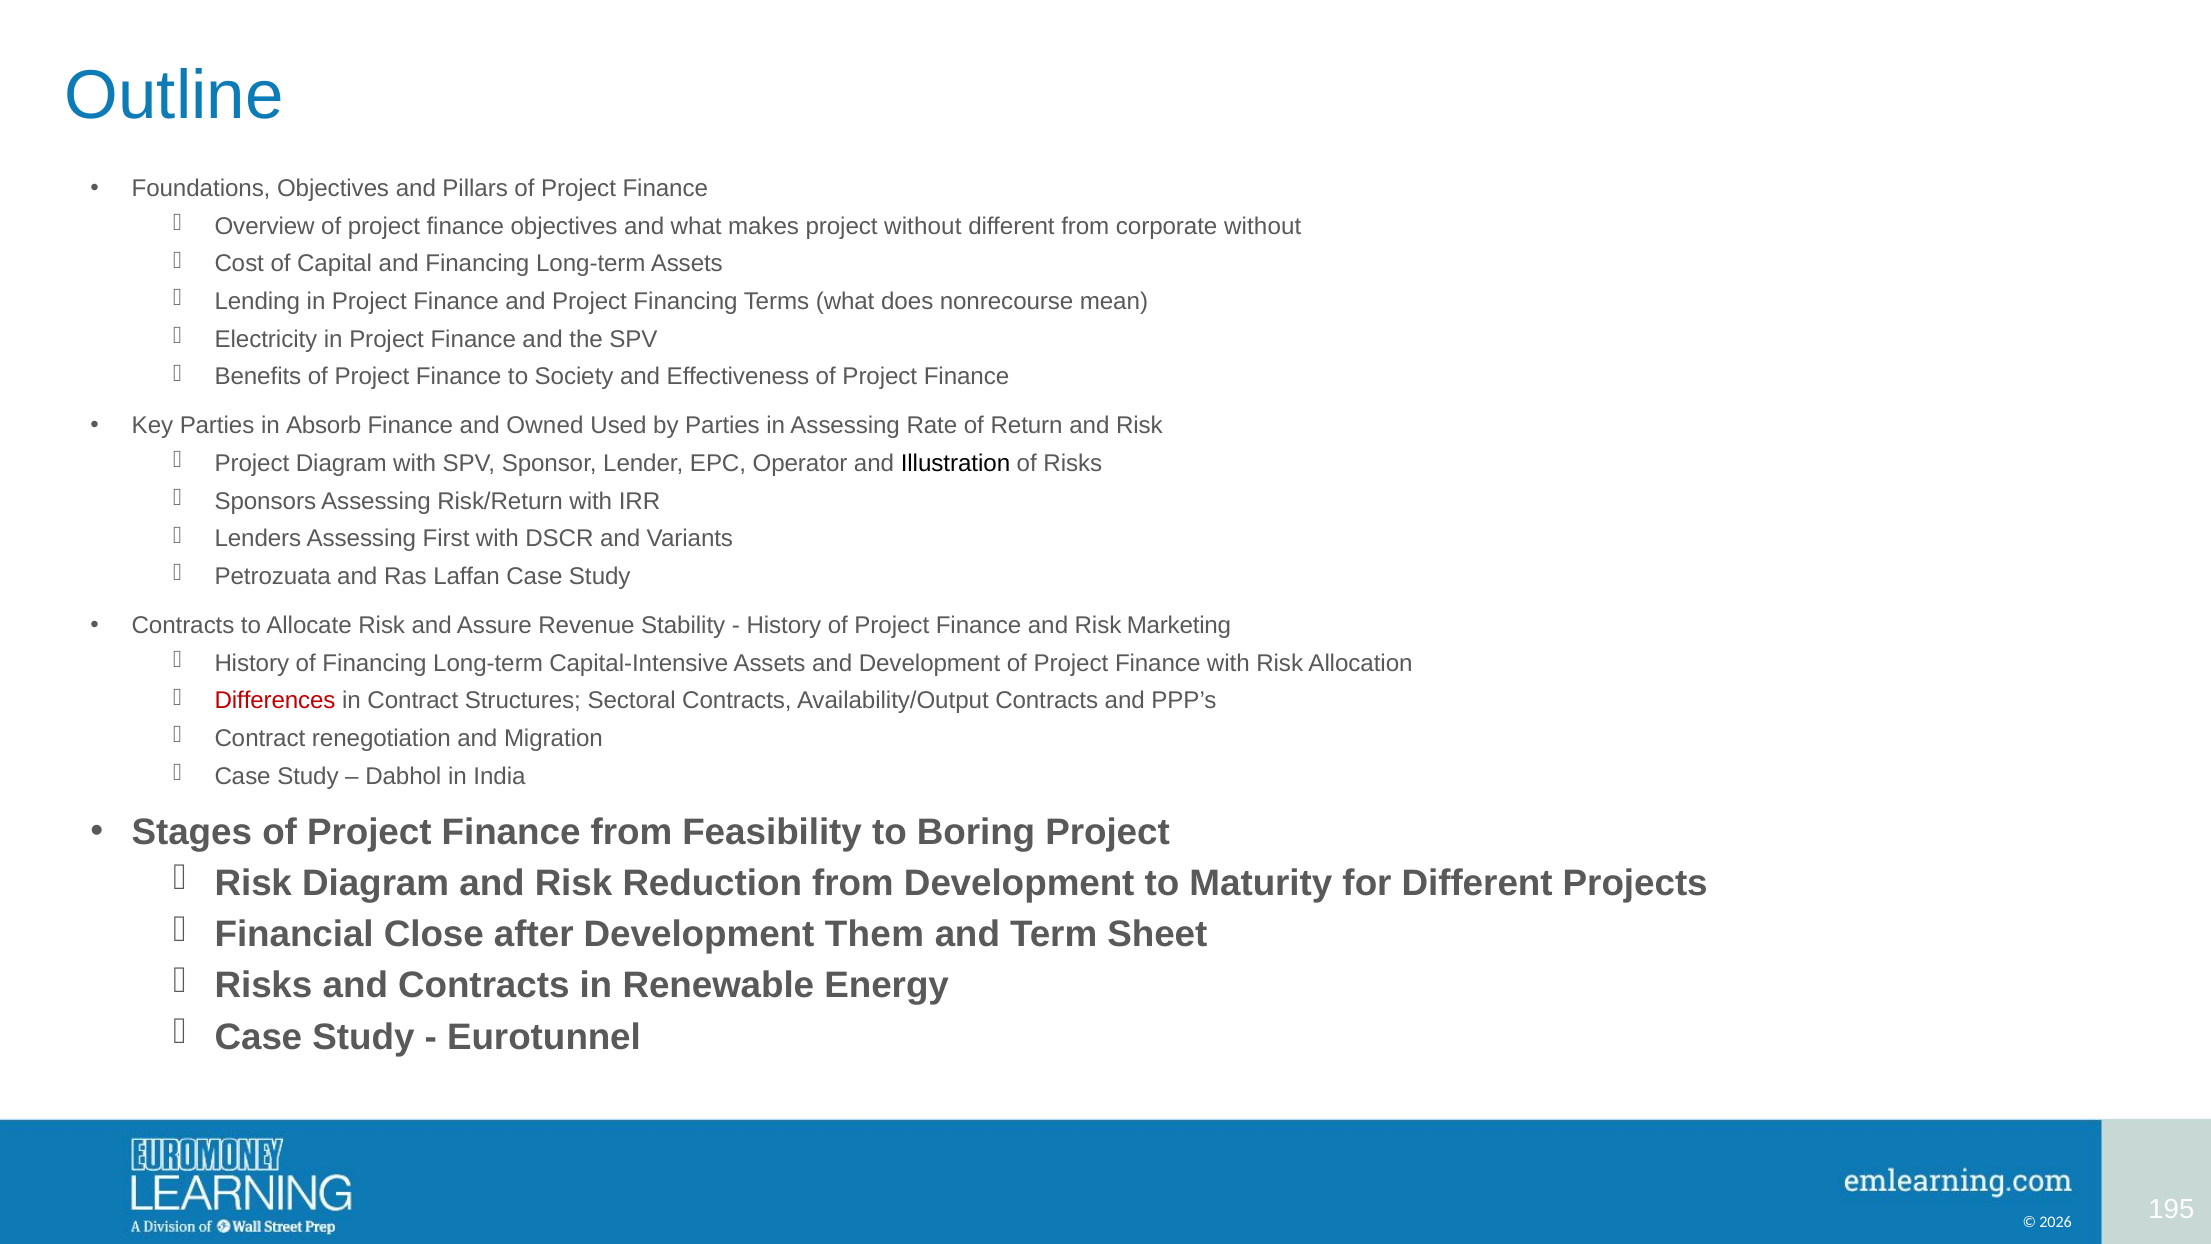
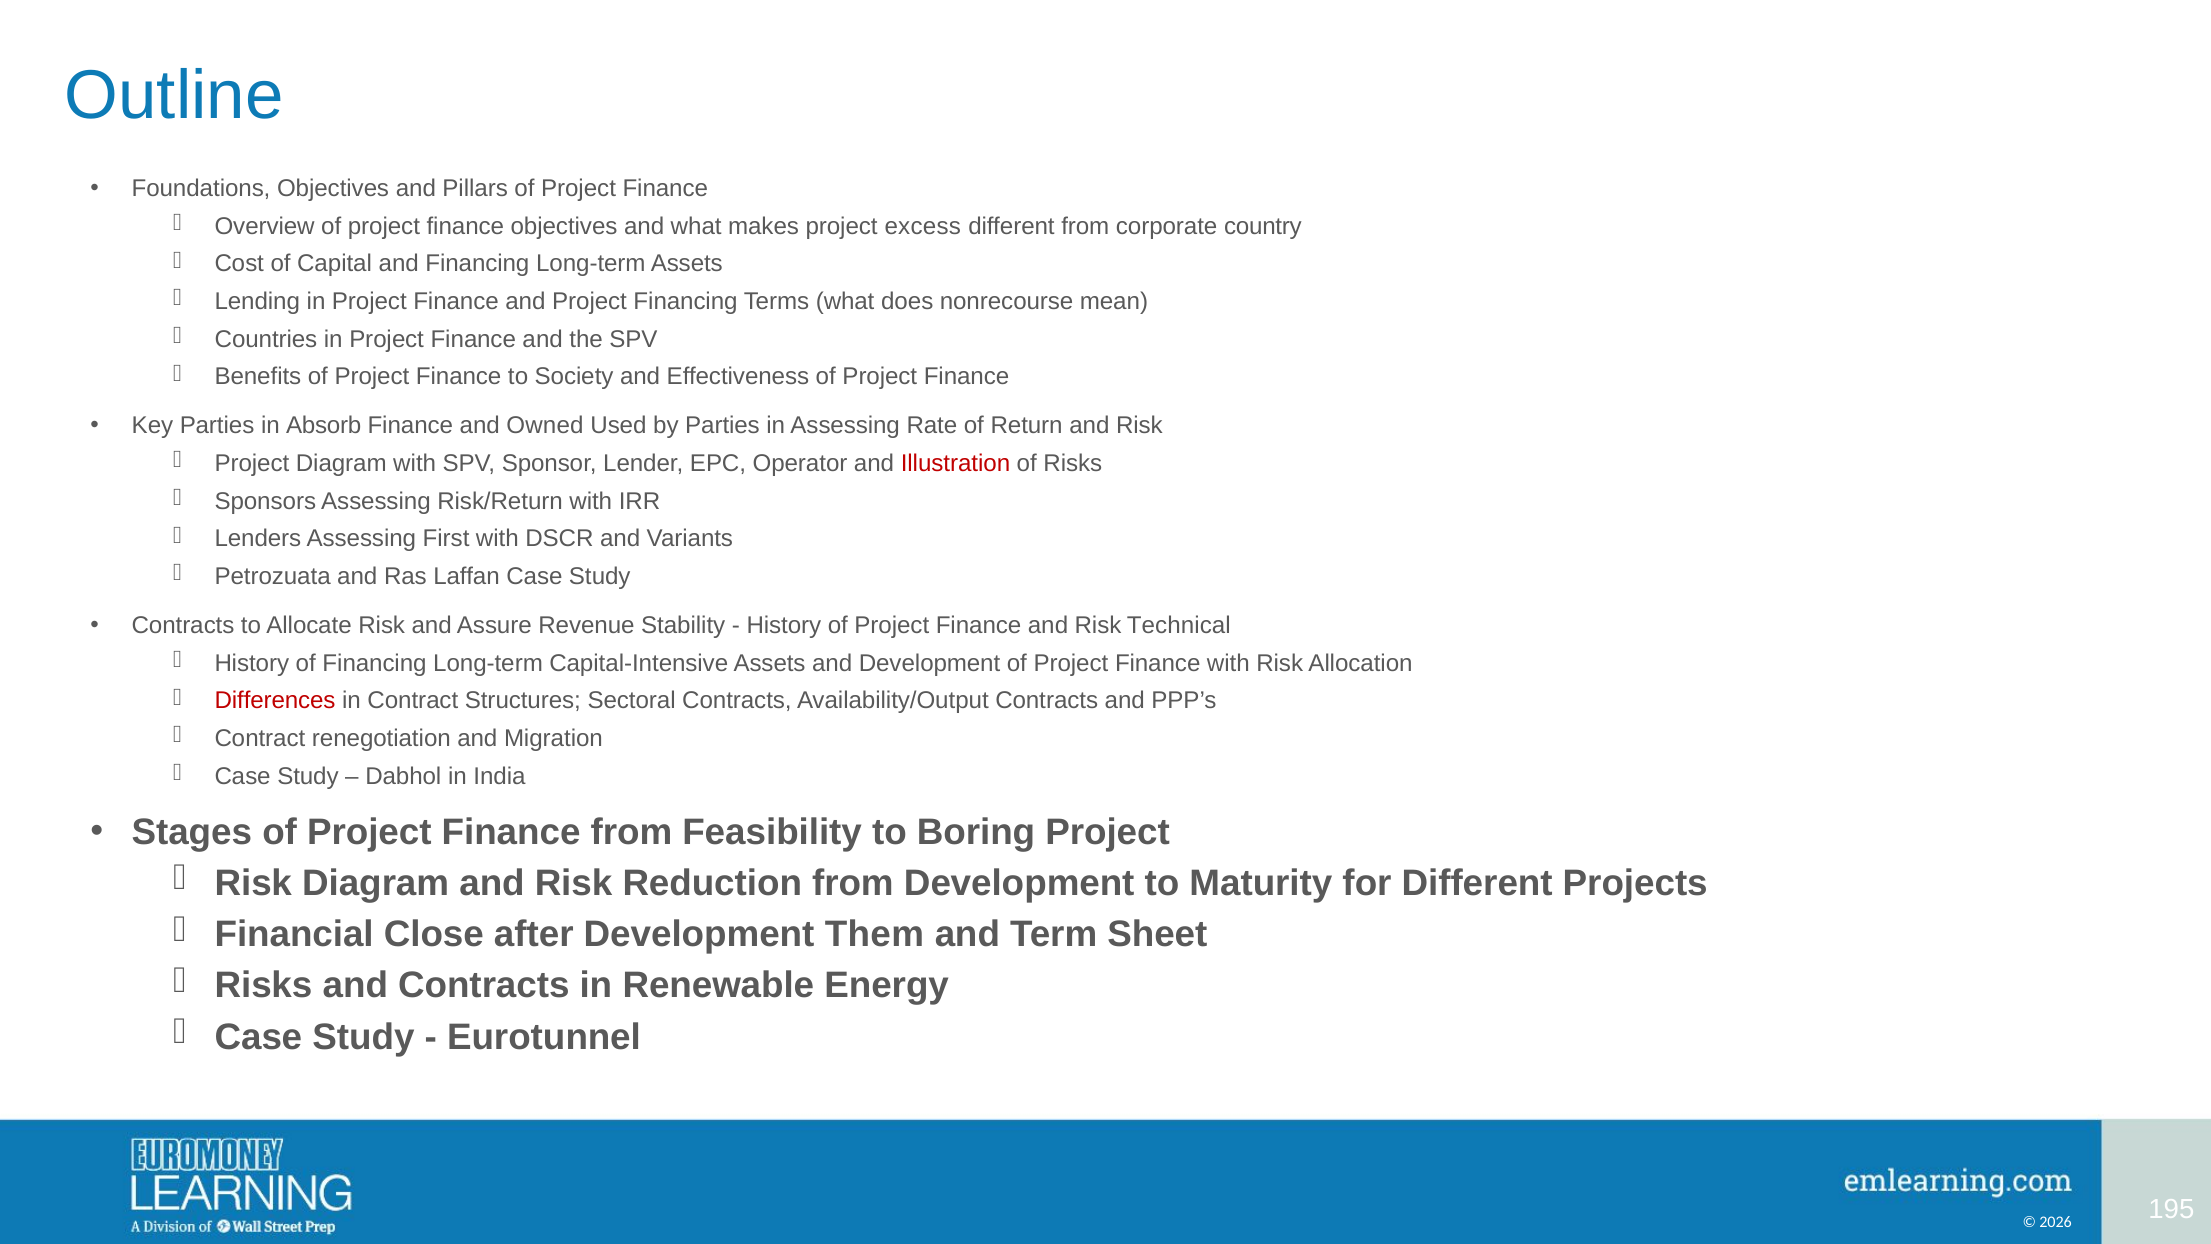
project without: without -> excess (923, 226)
corporate without: without -> country (1263, 226)
Electricity: Electricity -> Countries (266, 339)
Illustration colour: black -> red (956, 463)
Marketing: Marketing -> Technical (1179, 625)
